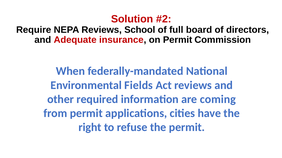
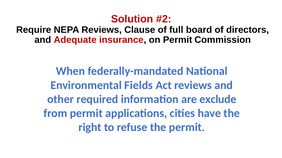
School: School -> Clause (140, 30)
coming: coming -> exclude (218, 100)
